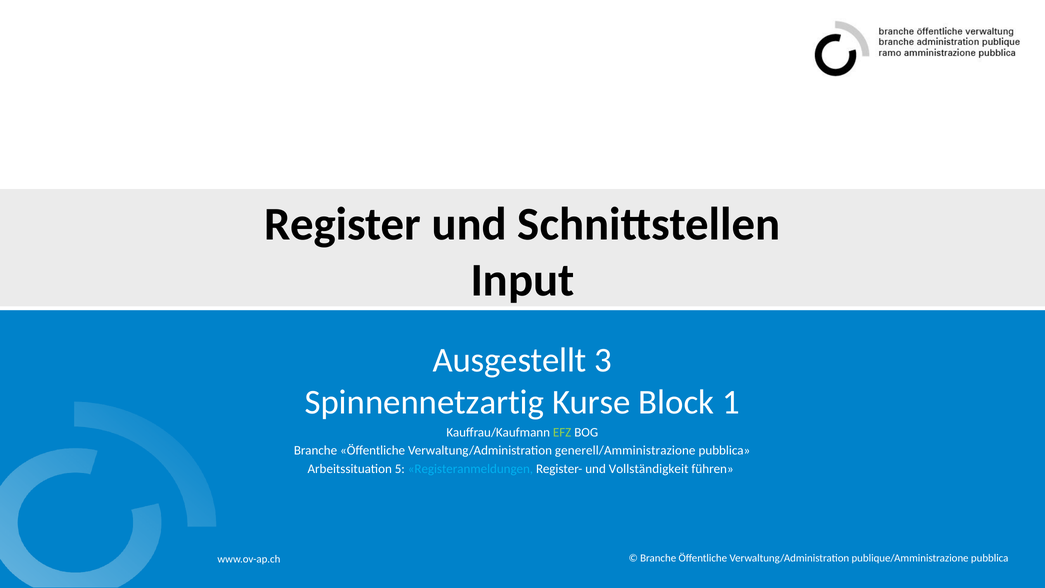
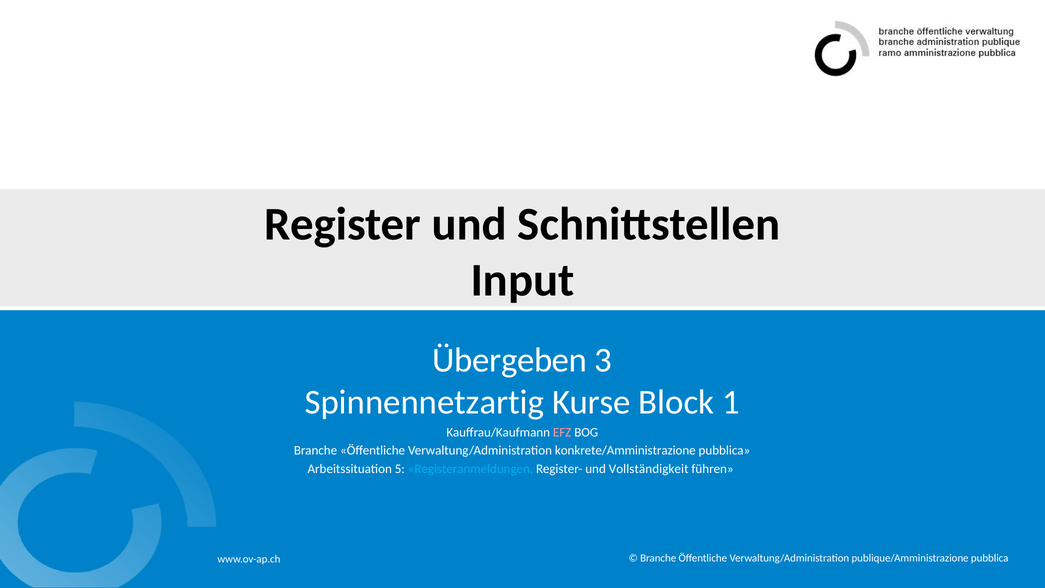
Ausgestellt: Ausgestellt -> Übergeben (510, 360)
EFZ colour: light green -> pink (562, 432)
generell/Amministrazione: generell/Amministrazione -> konkrete/Amministrazione (625, 450)
